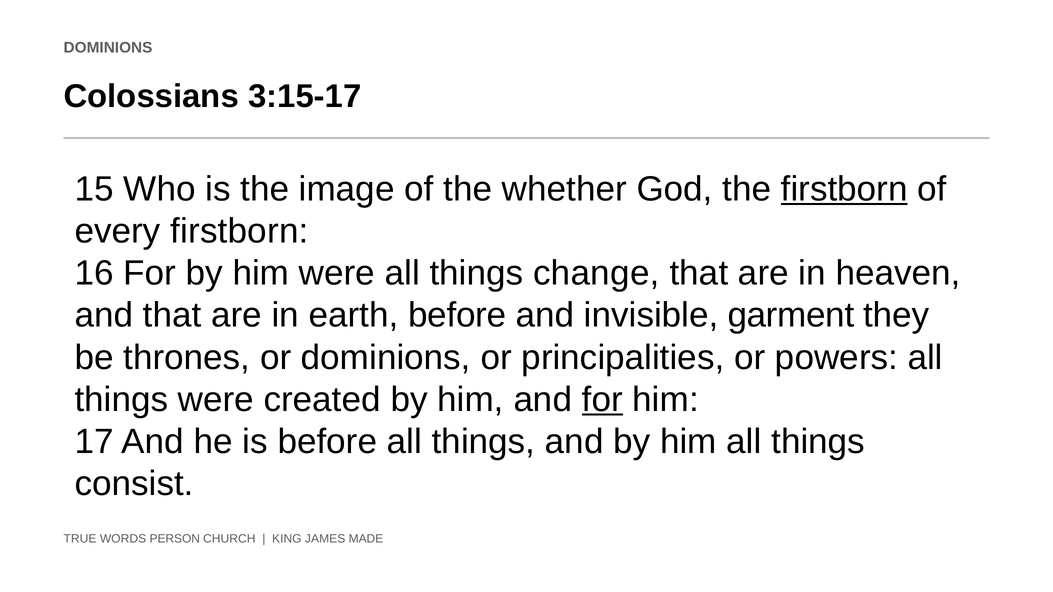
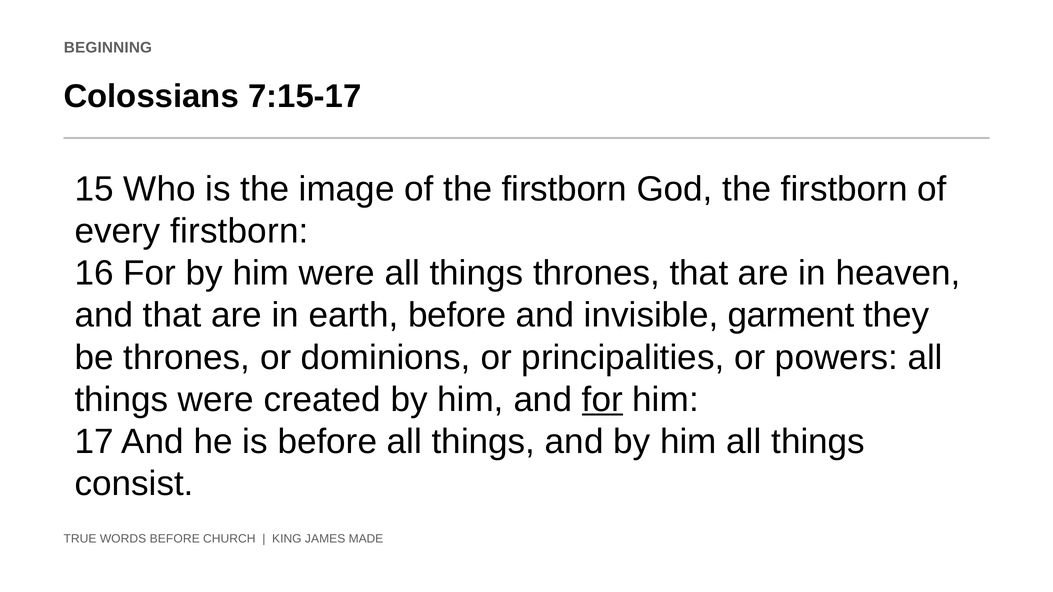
DOMINIONS: DOMINIONS -> BEGINNING (108, 48)
3:15-17: 3:15-17 -> 7:15-17 (305, 97)
of the whether: whether -> firstborn (564, 189)
firstborn underline: present -> none (844, 189)
things change: change -> thrones (596, 273)
WORDS PERSON: PERSON -> BEFORE (175, 539)
